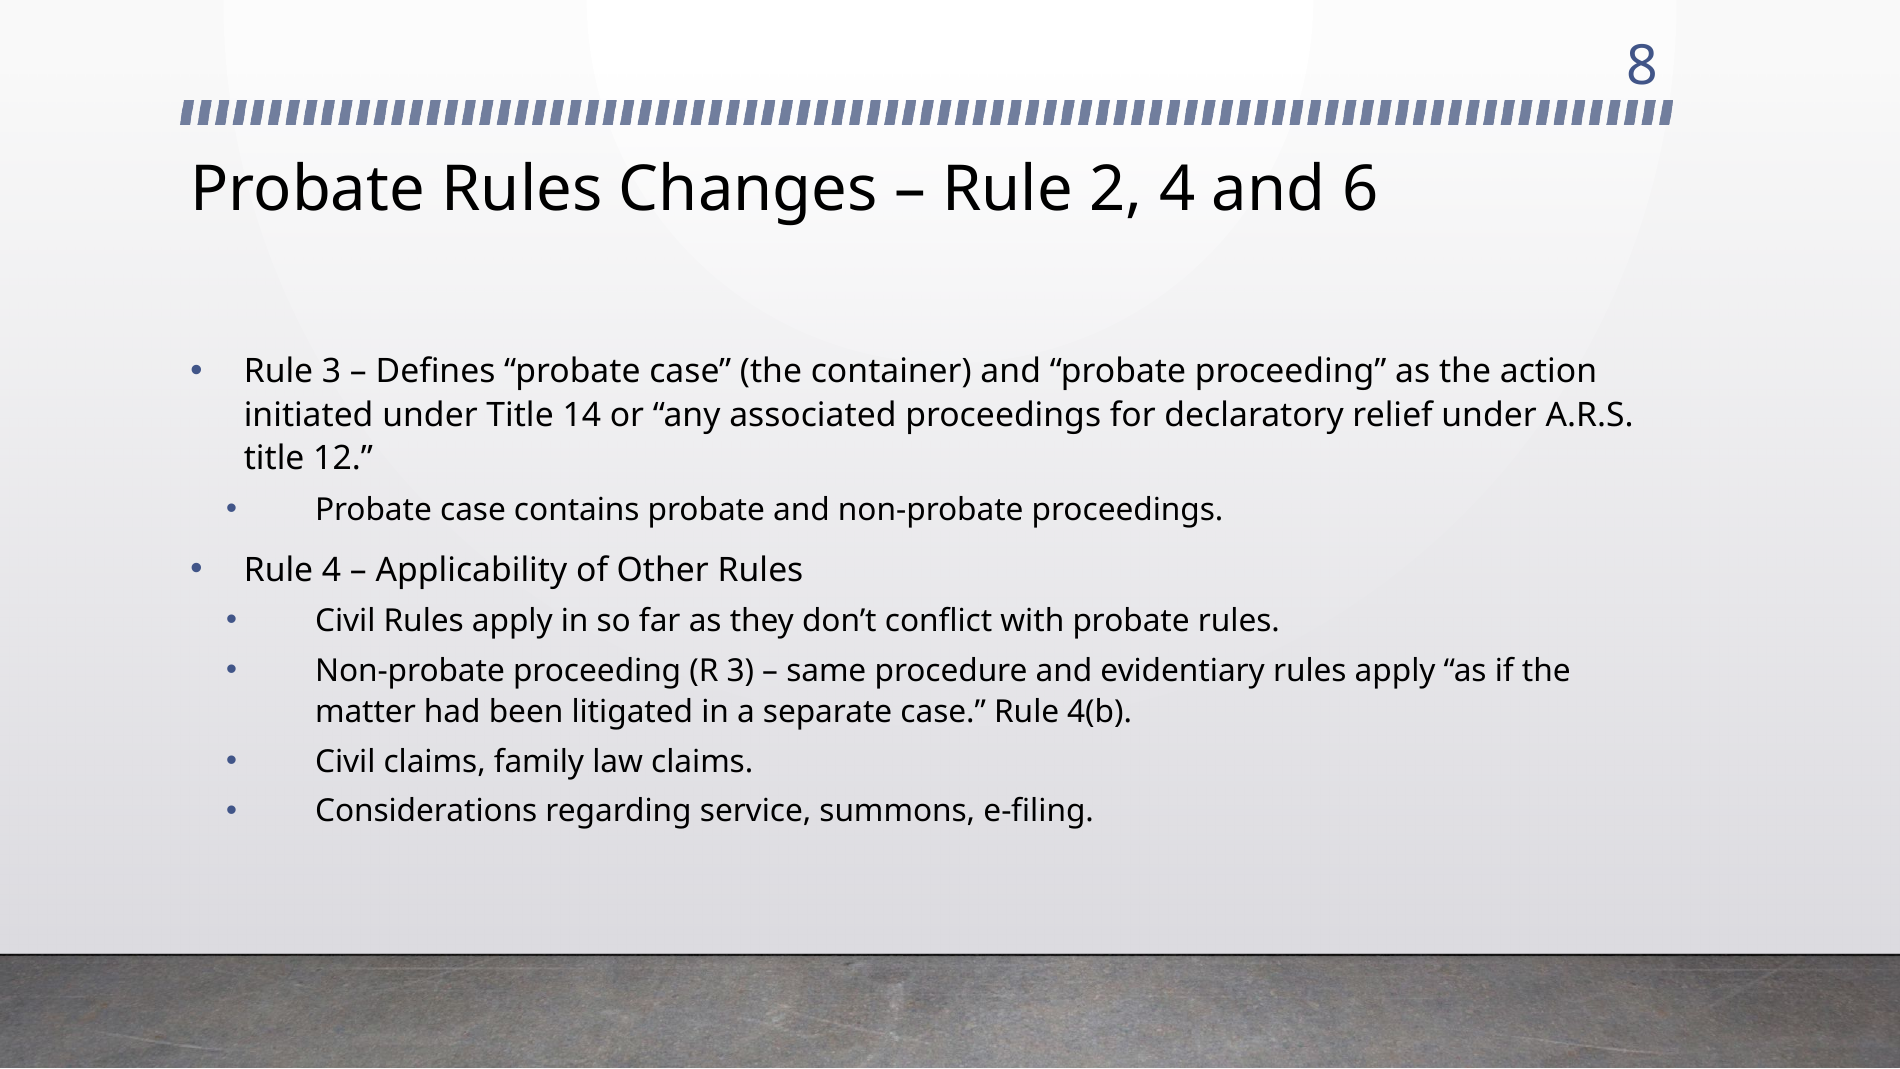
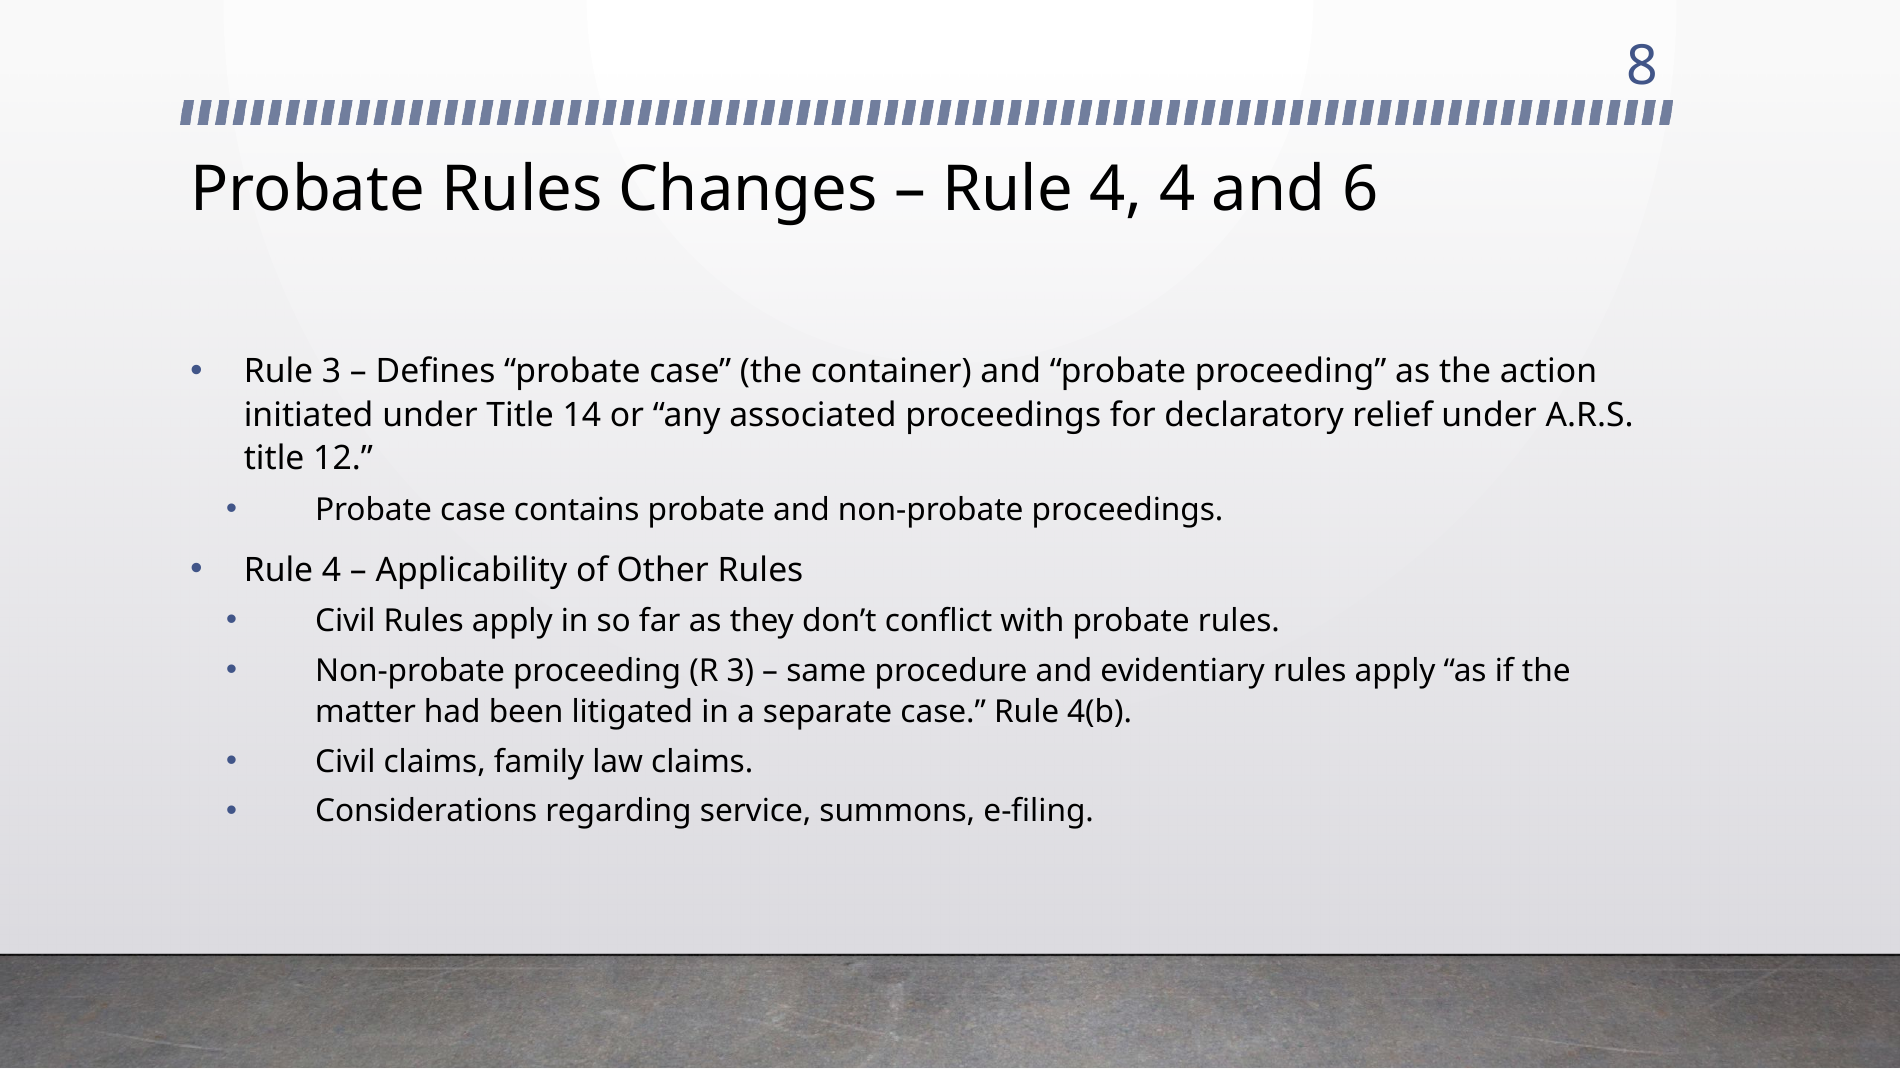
2: 2 -> 4 (1116, 190)
